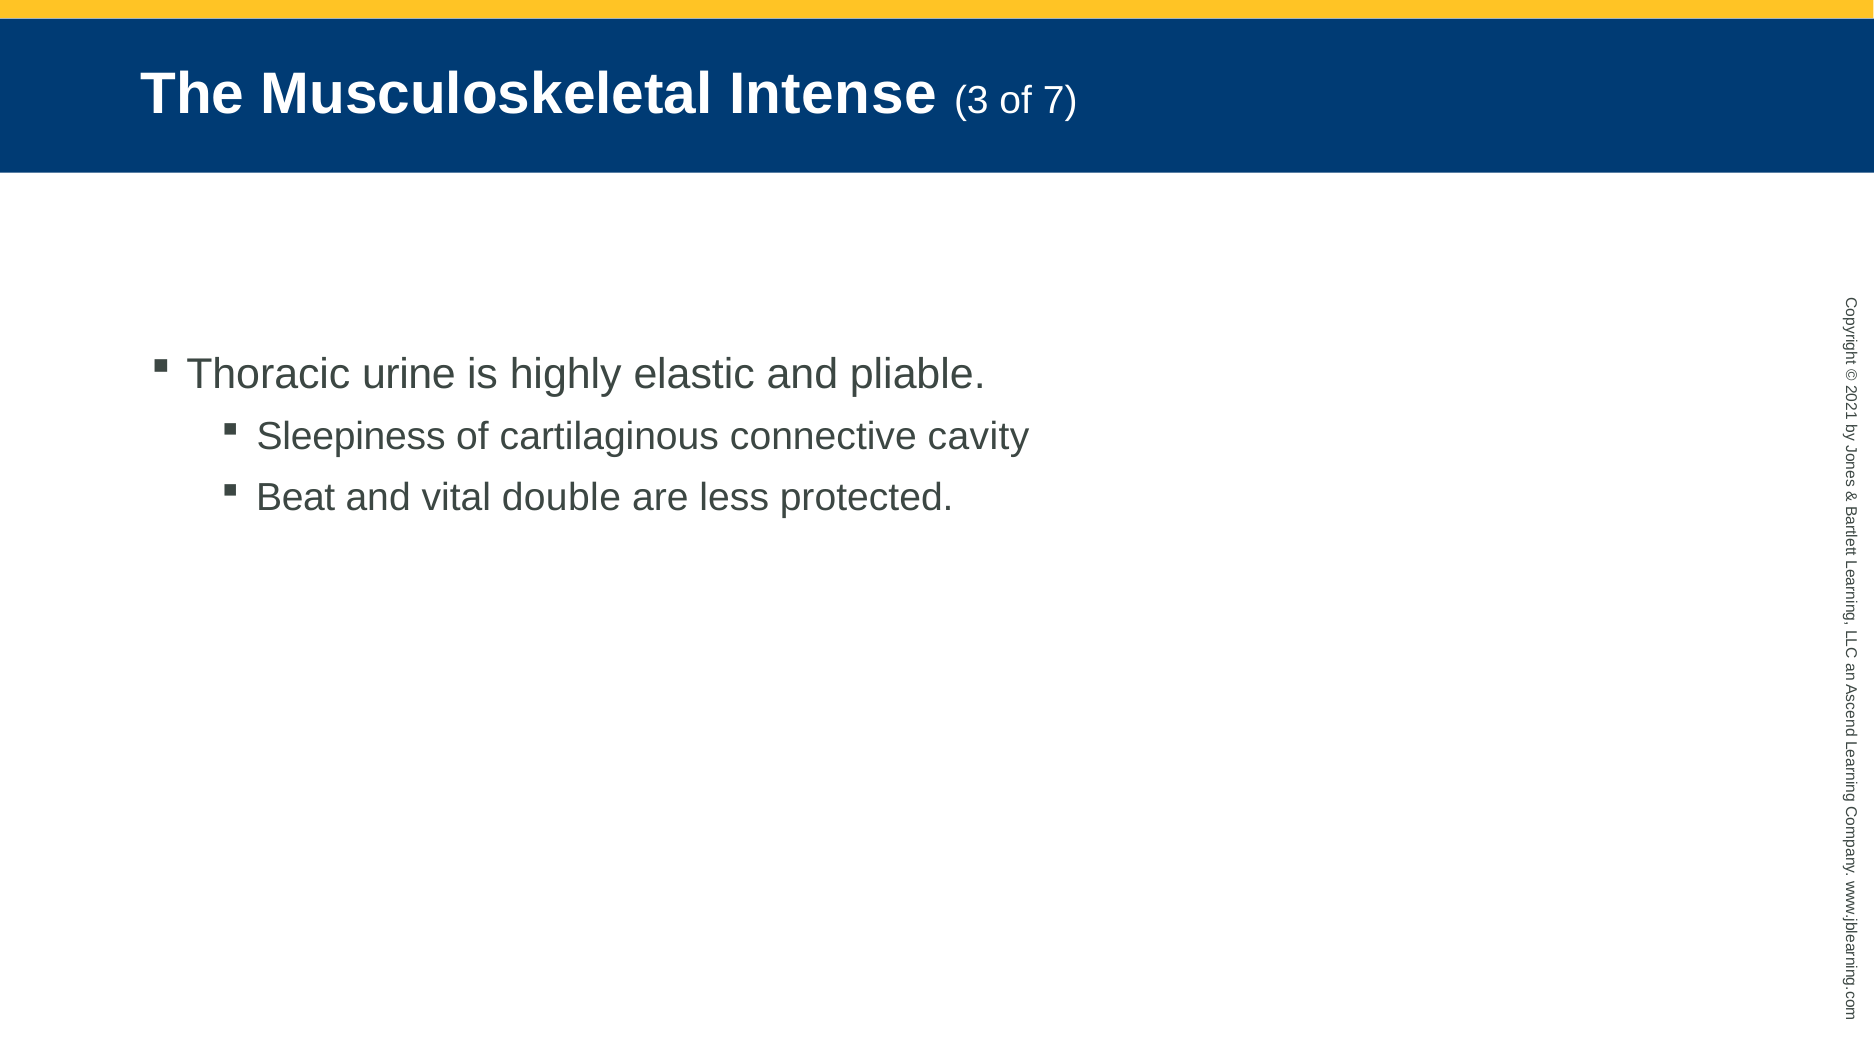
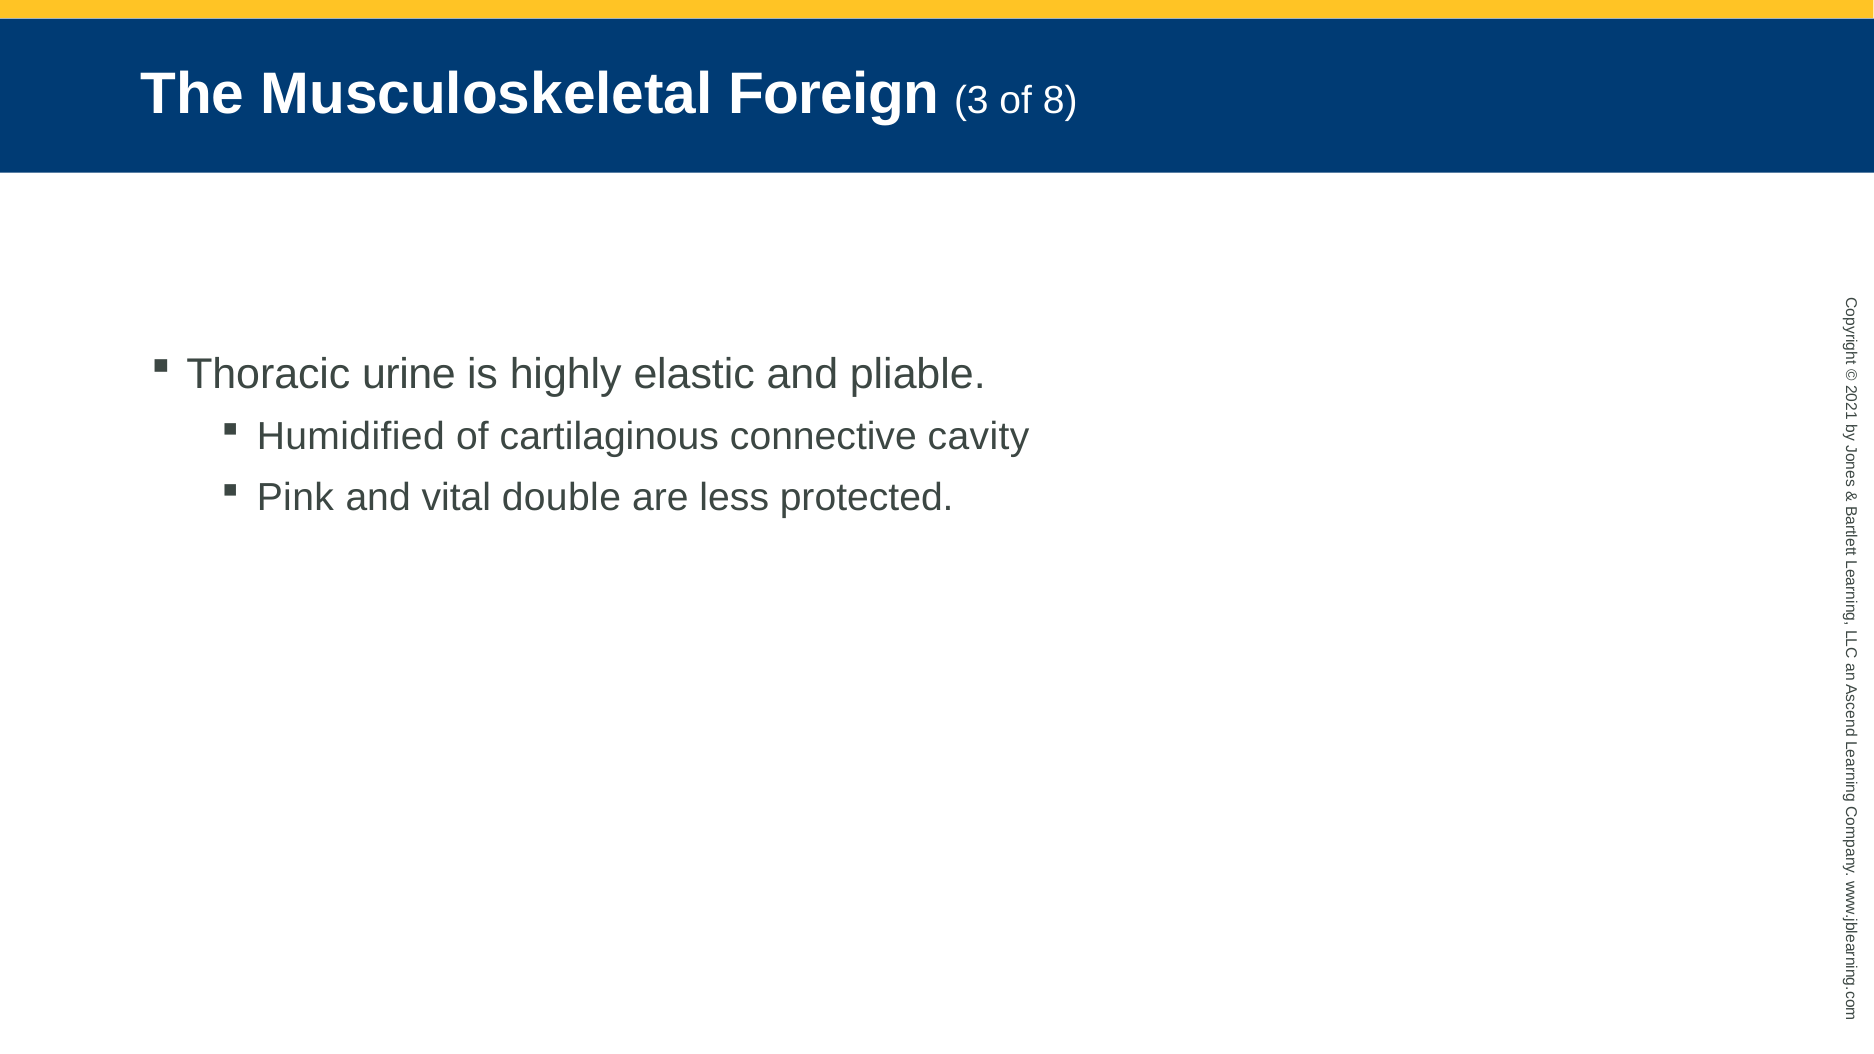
Intense: Intense -> Foreign (833, 94)
7: 7 -> 8 (1060, 101)
Sleepiness: Sleepiness -> Humidified (351, 437)
Beat: Beat -> Pink (295, 498)
